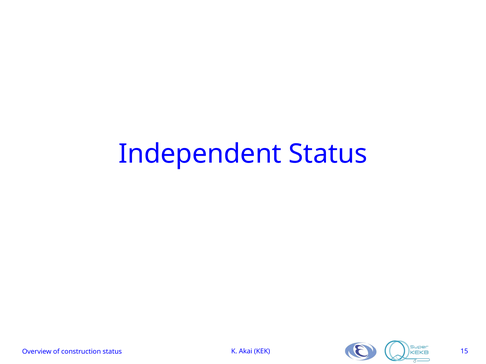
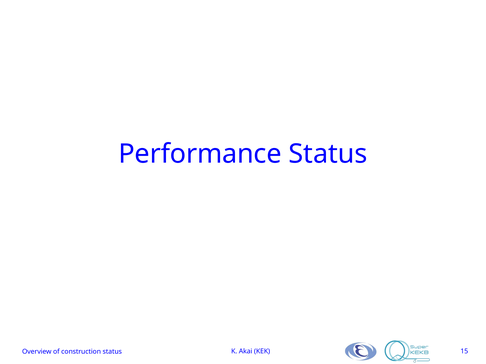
Independent: Independent -> Performance (200, 154)
